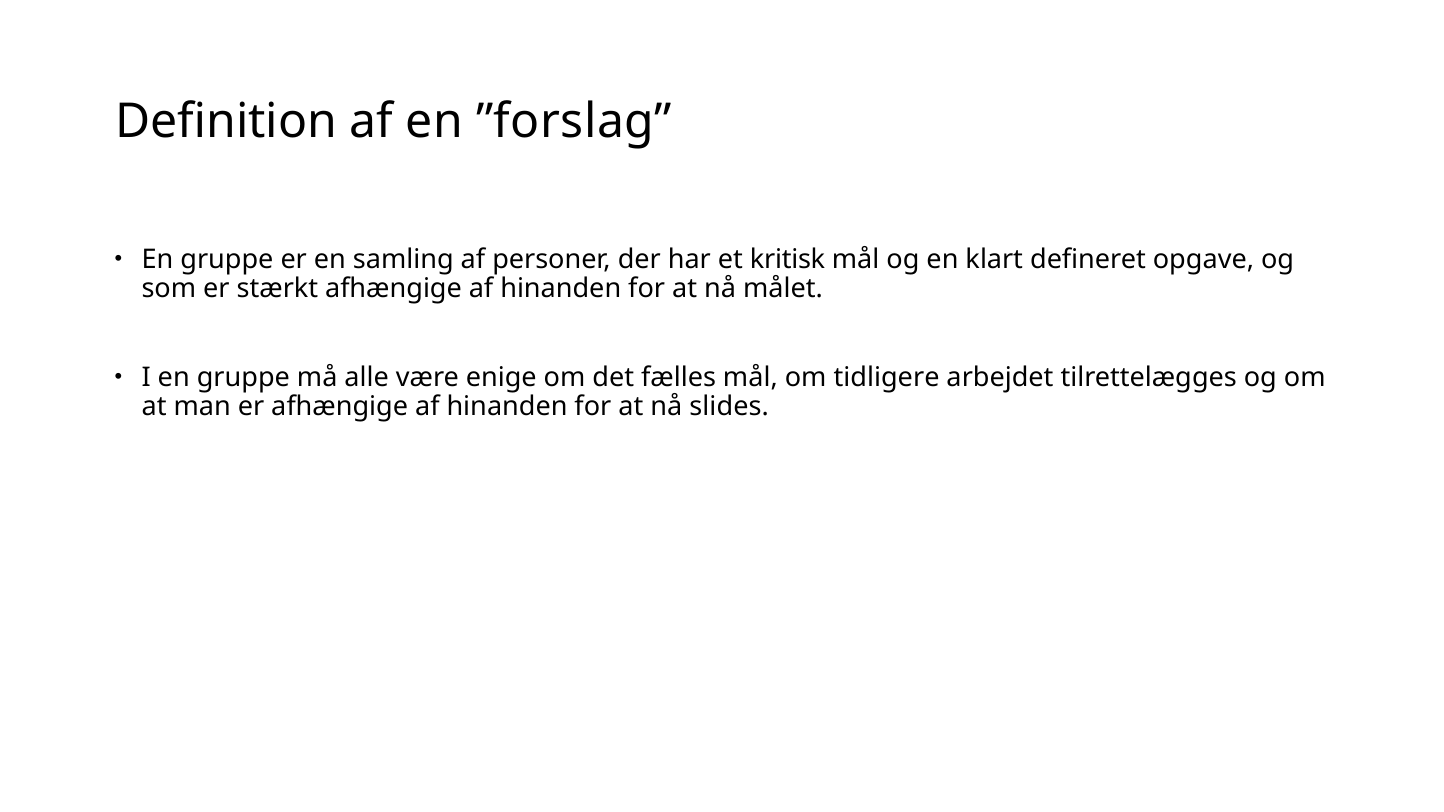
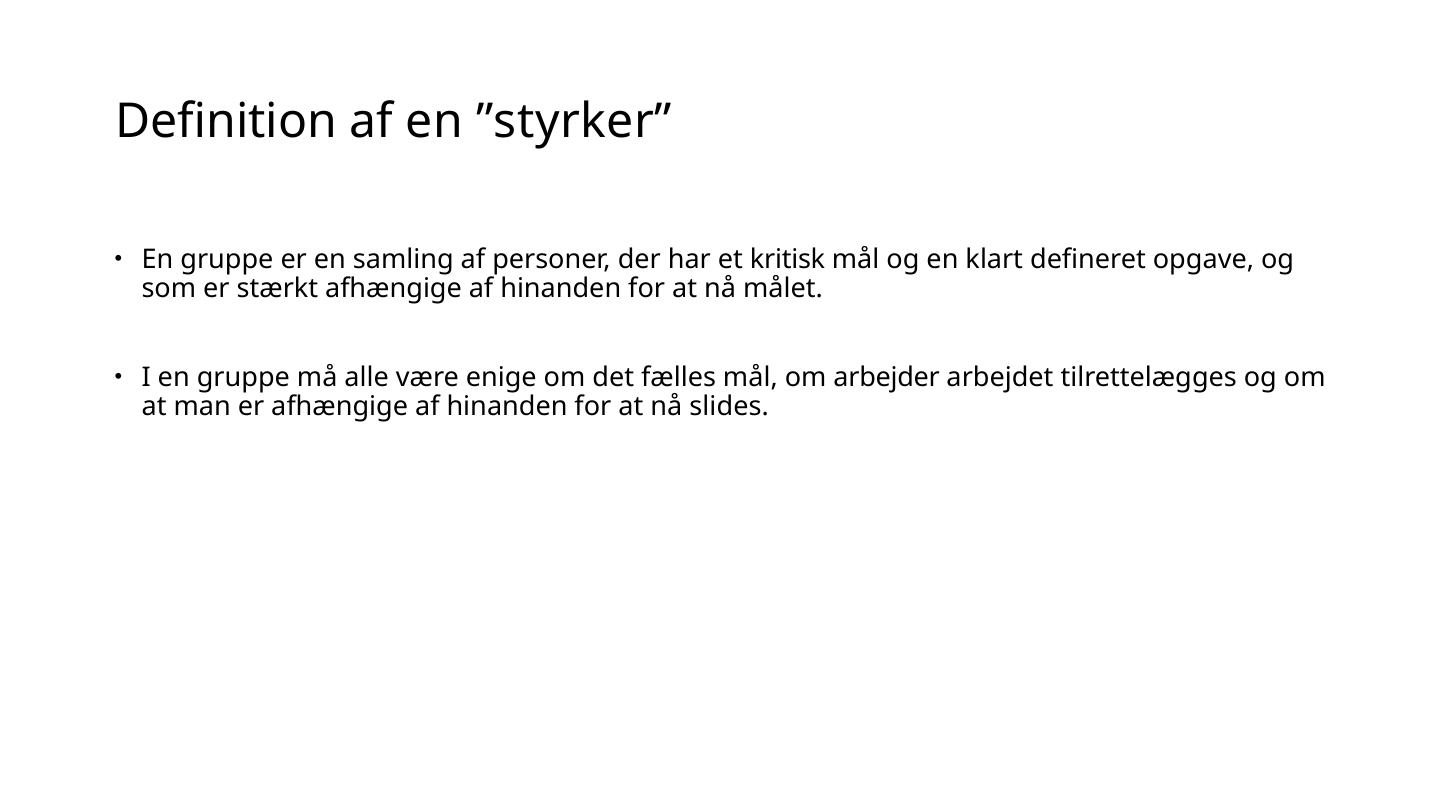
”forslag: ”forslag -> ”styrker (574, 122)
tidligere: tidligere -> arbejder (887, 378)
